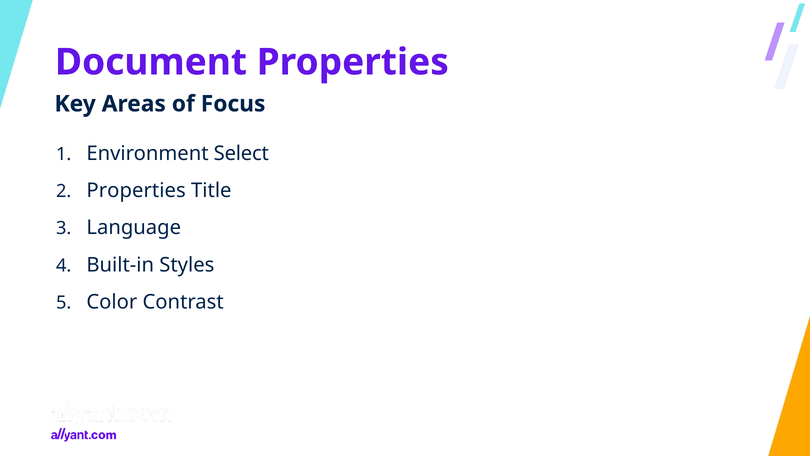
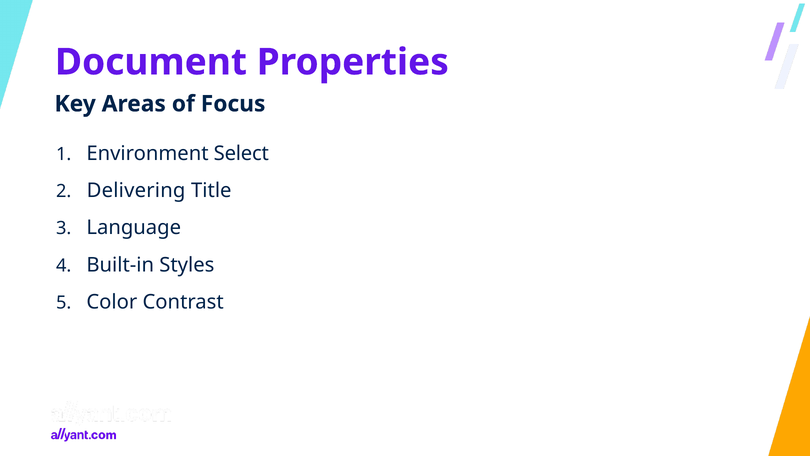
Properties: Properties -> Delivering (136, 191)
